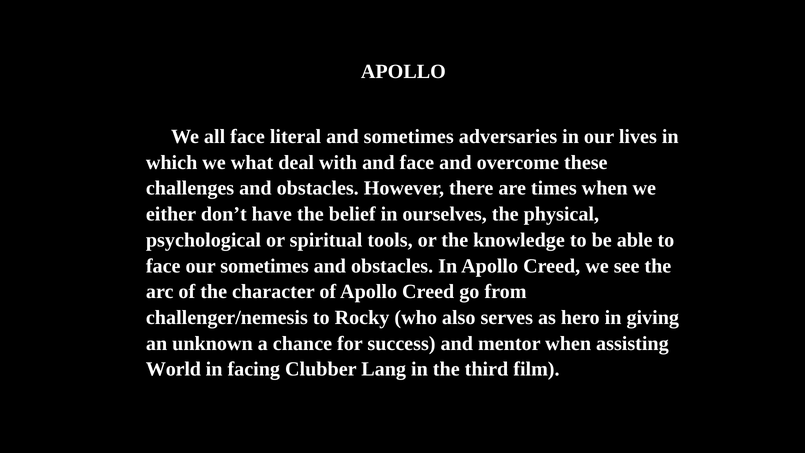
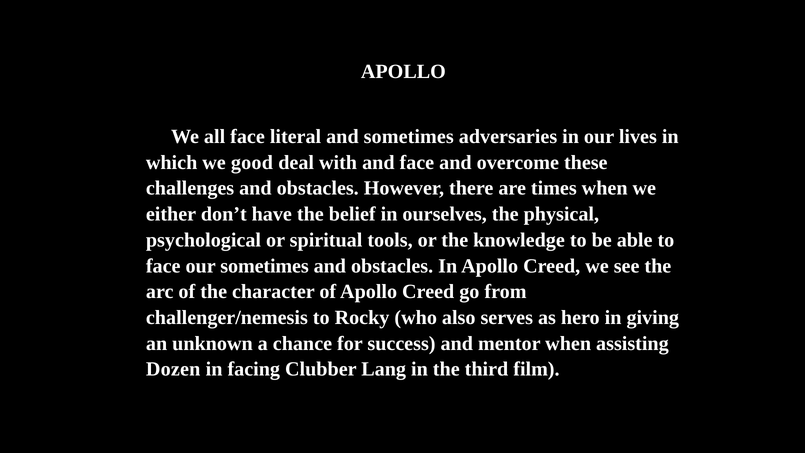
what: what -> good (252, 162)
World: World -> Dozen (173, 369)
